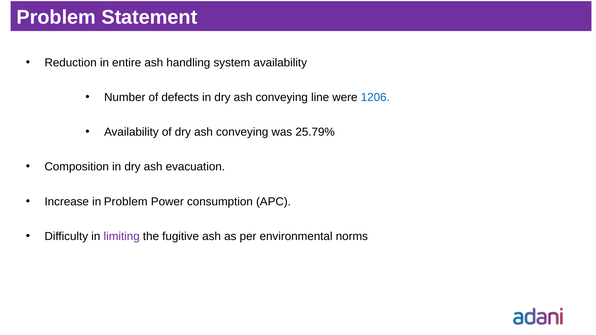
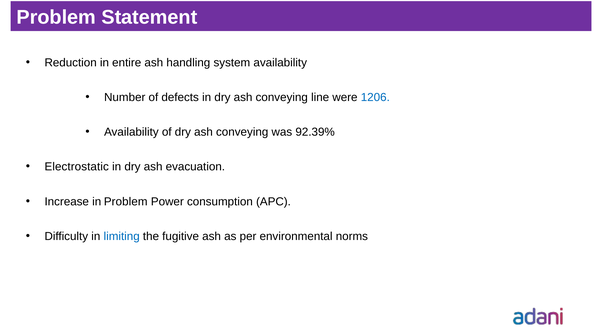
25.79%: 25.79% -> 92.39% (315, 132)
Composition: Composition -> Electrostatic (77, 167)
limiting colour: purple -> blue (122, 236)
